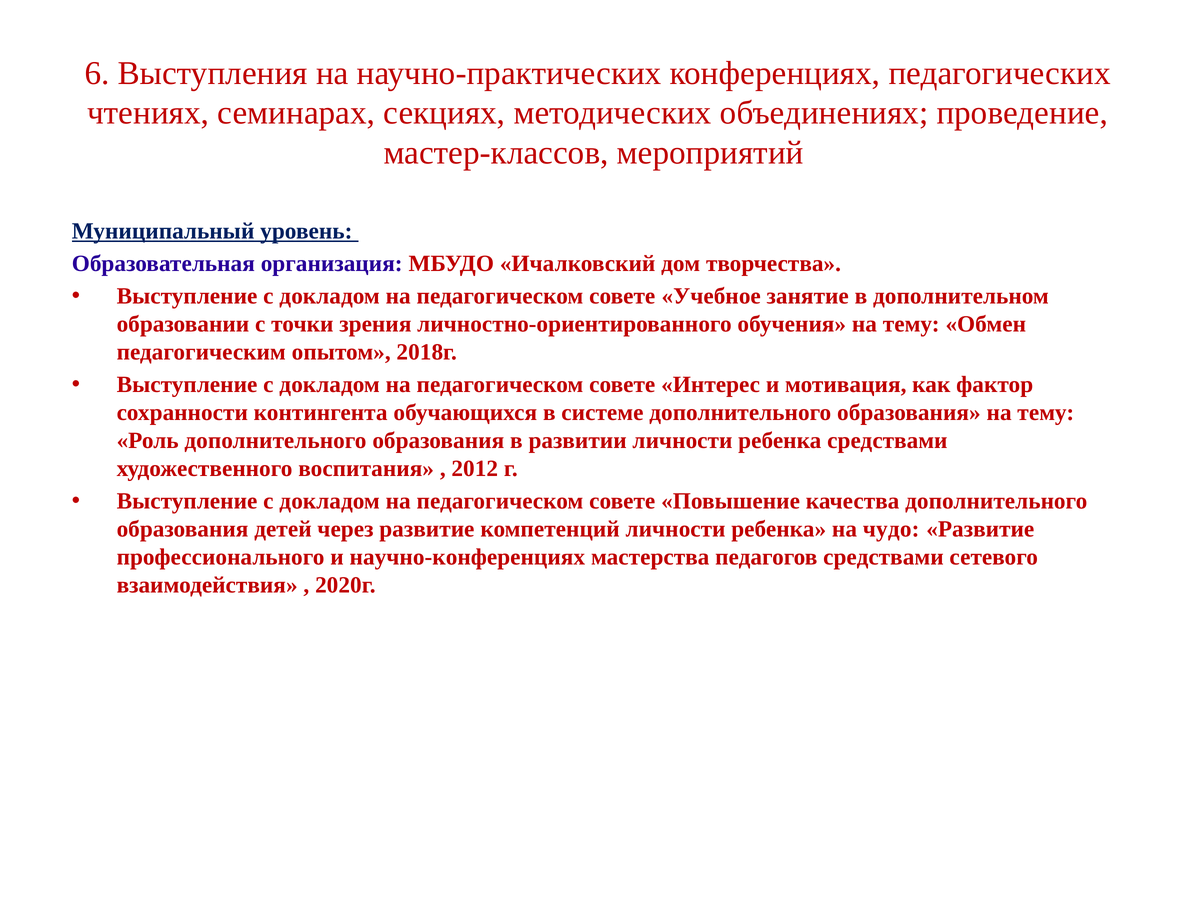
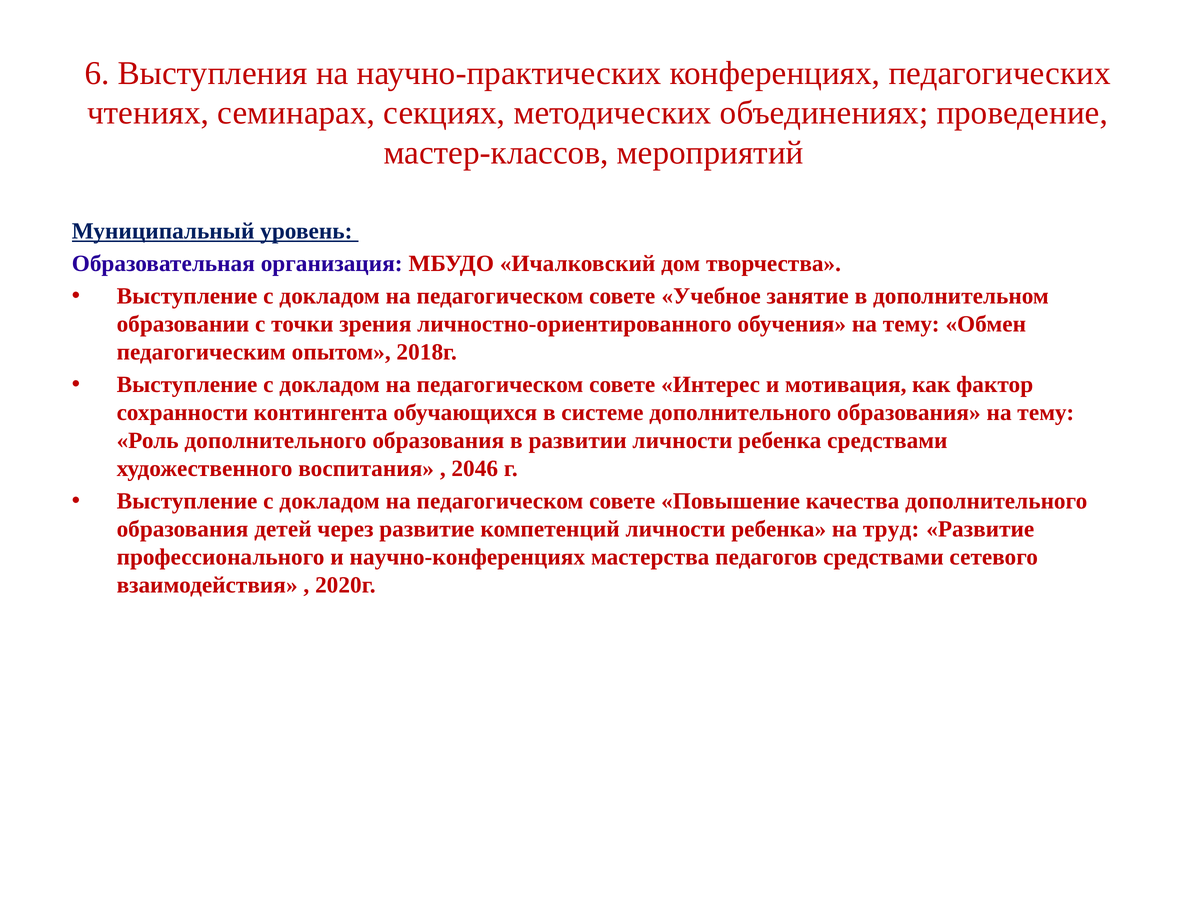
2012: 2012 -> 2046 (475, 469)
чудо: чудо -> труд (891, 529)
